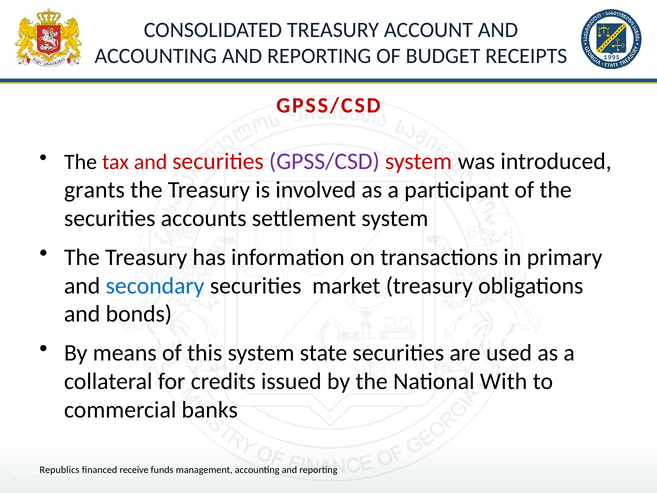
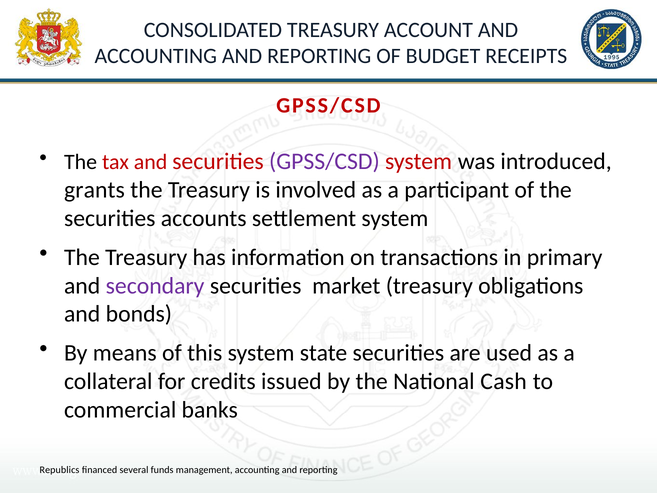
secondary colour: blue -> purple (155, 286)
With: With -> Cash (504, 381)
receive: receive -> several (134, 470)
